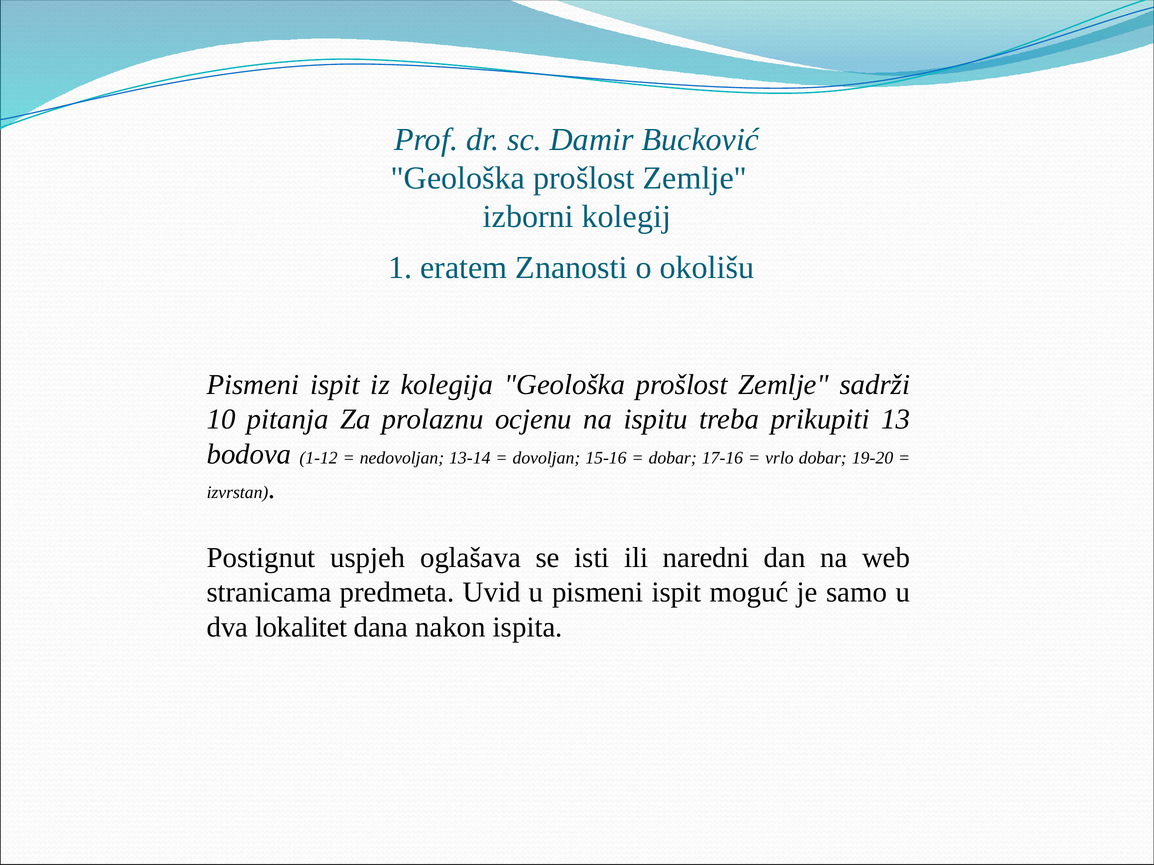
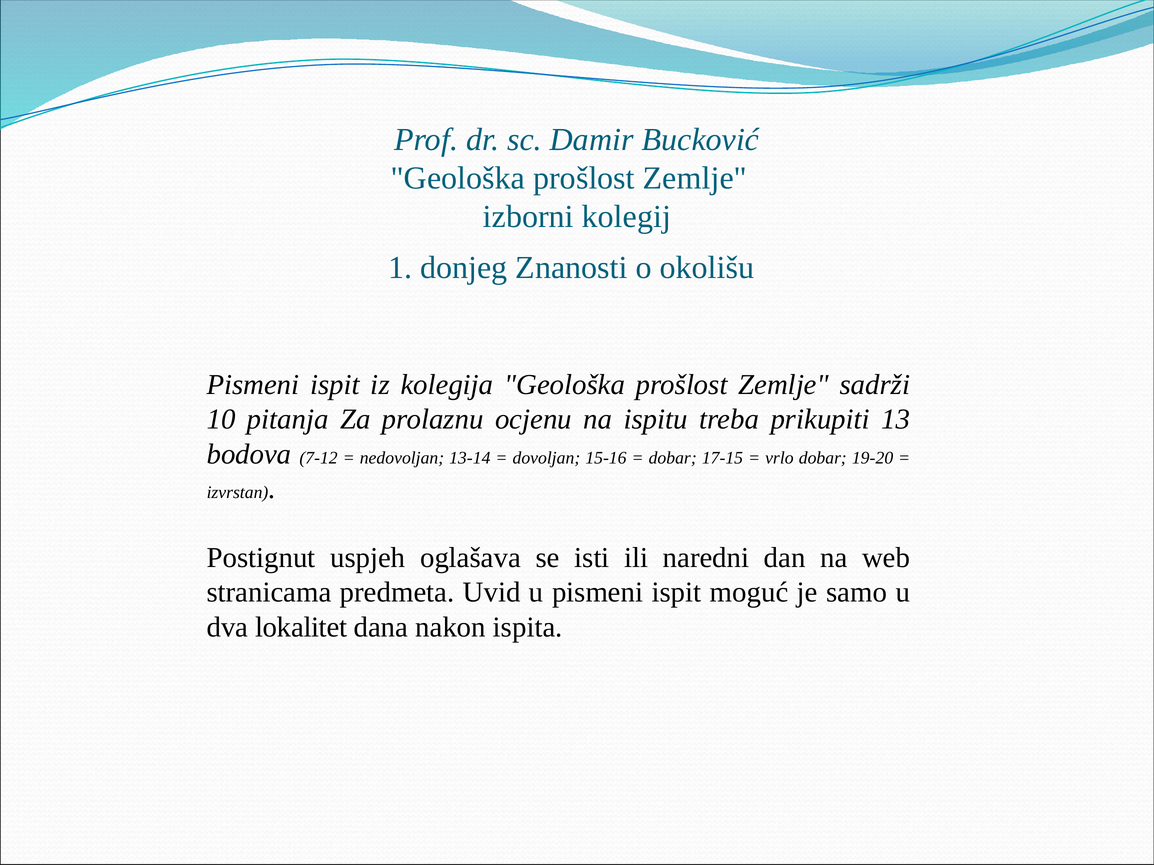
eratem: eratem -> donjeg (464, 268)
1-12: 1-12 -> 7-12 (319, 458)
17-16: 17-16 -> 17-15 (722, 458)
